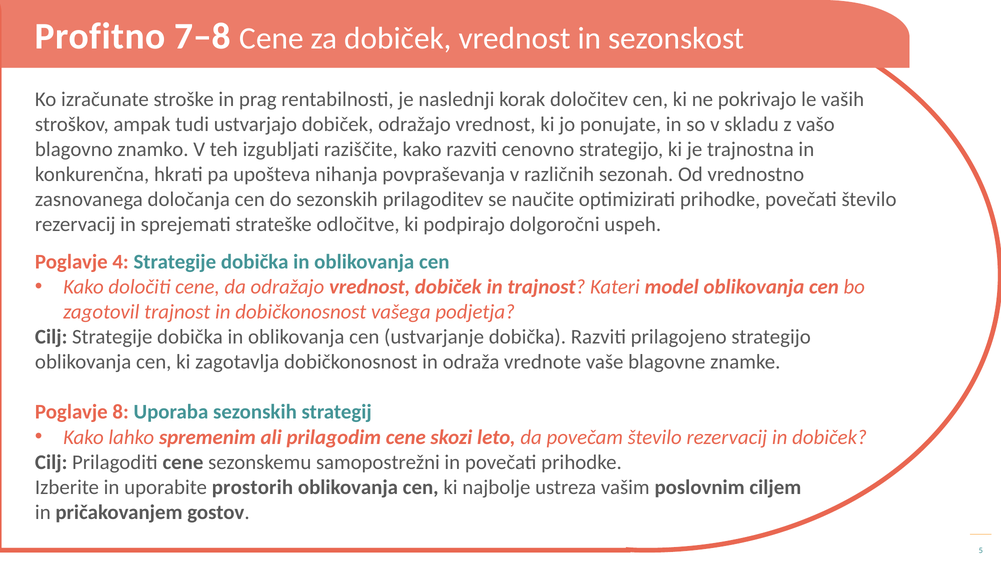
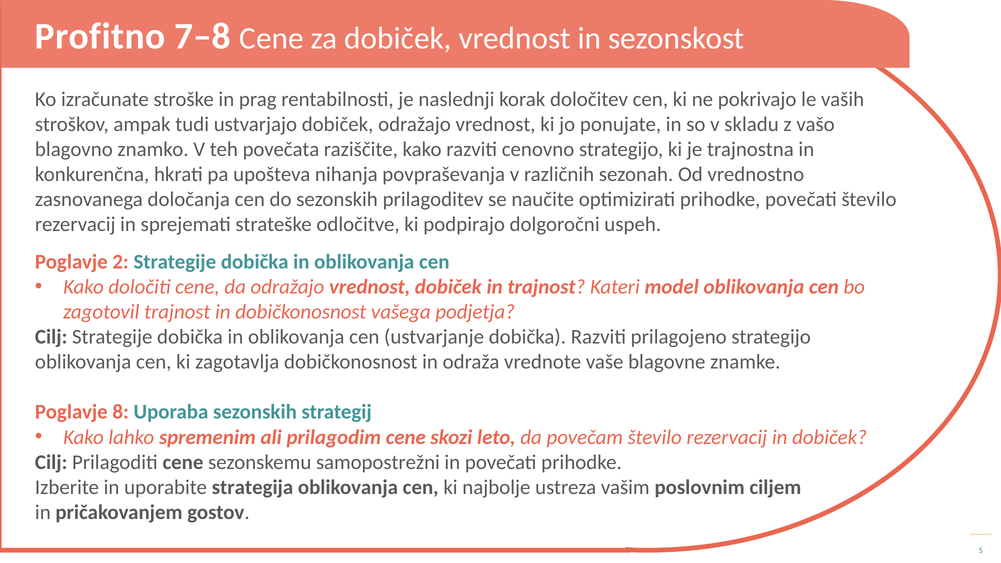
izgubljati: izgubljati -> povečata (281, 149)
4: 4 -> 2 (121, 262)
prostorih: prostorih -> strategija (253, 487)
